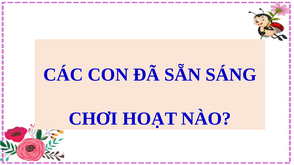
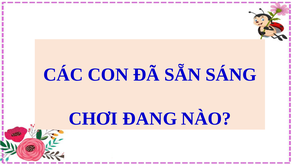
HOẠT: HOẠT -> ĐANG (150, 119)
